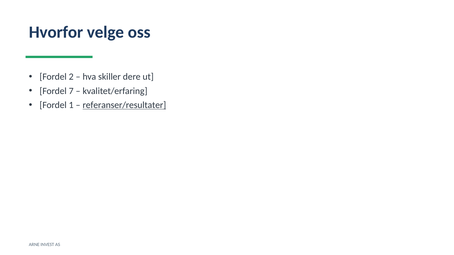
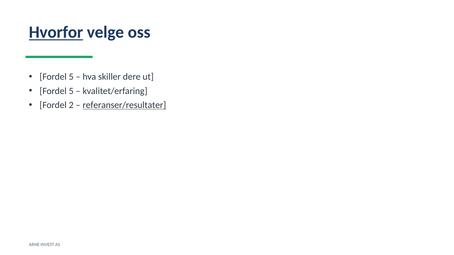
Hvorfor underline: none -> present (56, 32)
2: 2 -> 5 (71, 77)
7: 7 -> 5 (71, 91)
1: 1 -> 2 (71, 105)
